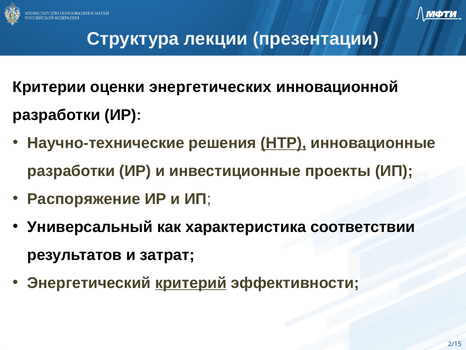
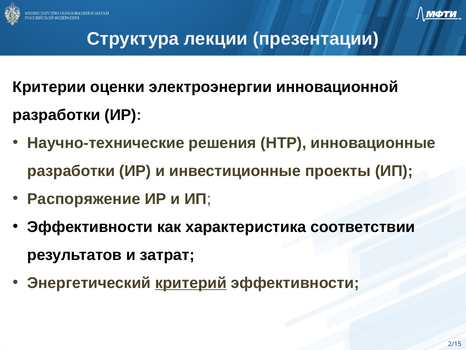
энергетических: энергетических -> электроэнергии (210, 87)
НТР underline: present -> none (283, 143)
Универсальный: Универсальный -> Эффективности (90, 227)
